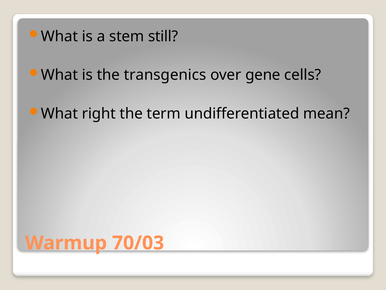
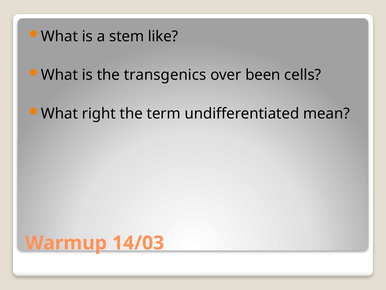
still: still -> like (163, 36)
gene: gene -> been (263, 75)
70/03: 70/03 -> 14/03 (138, 243)
